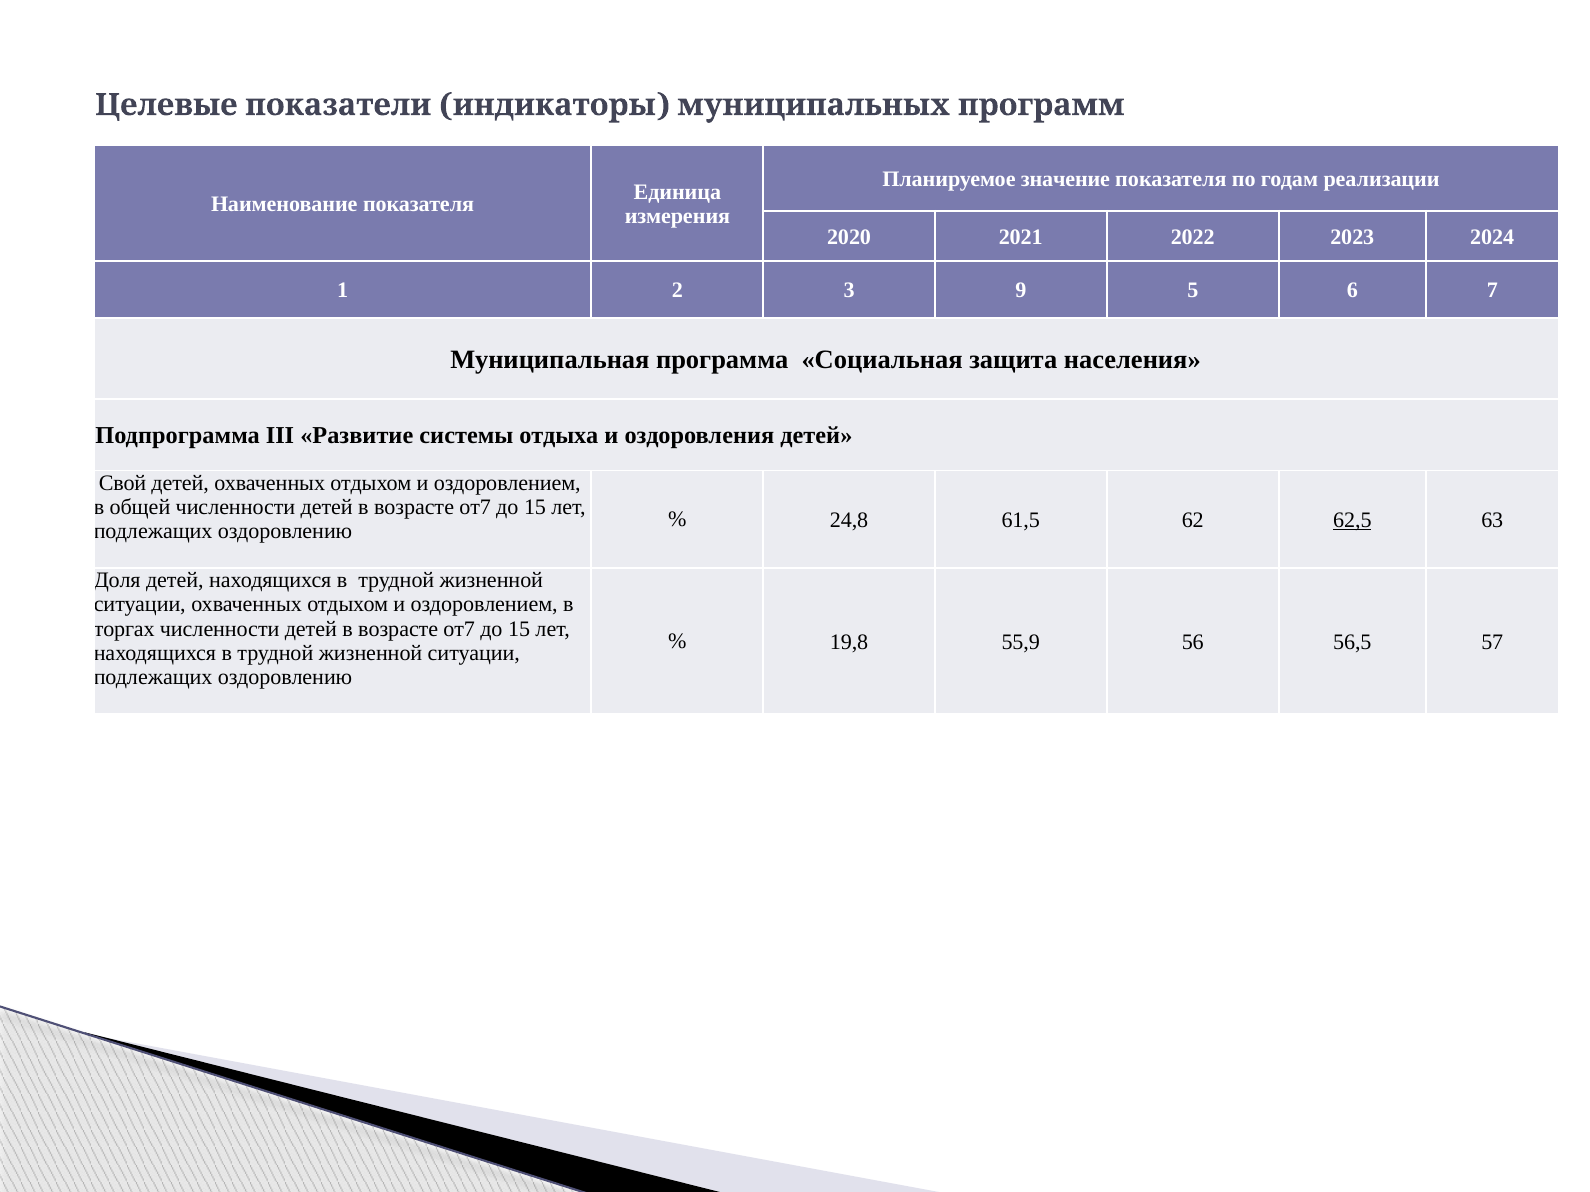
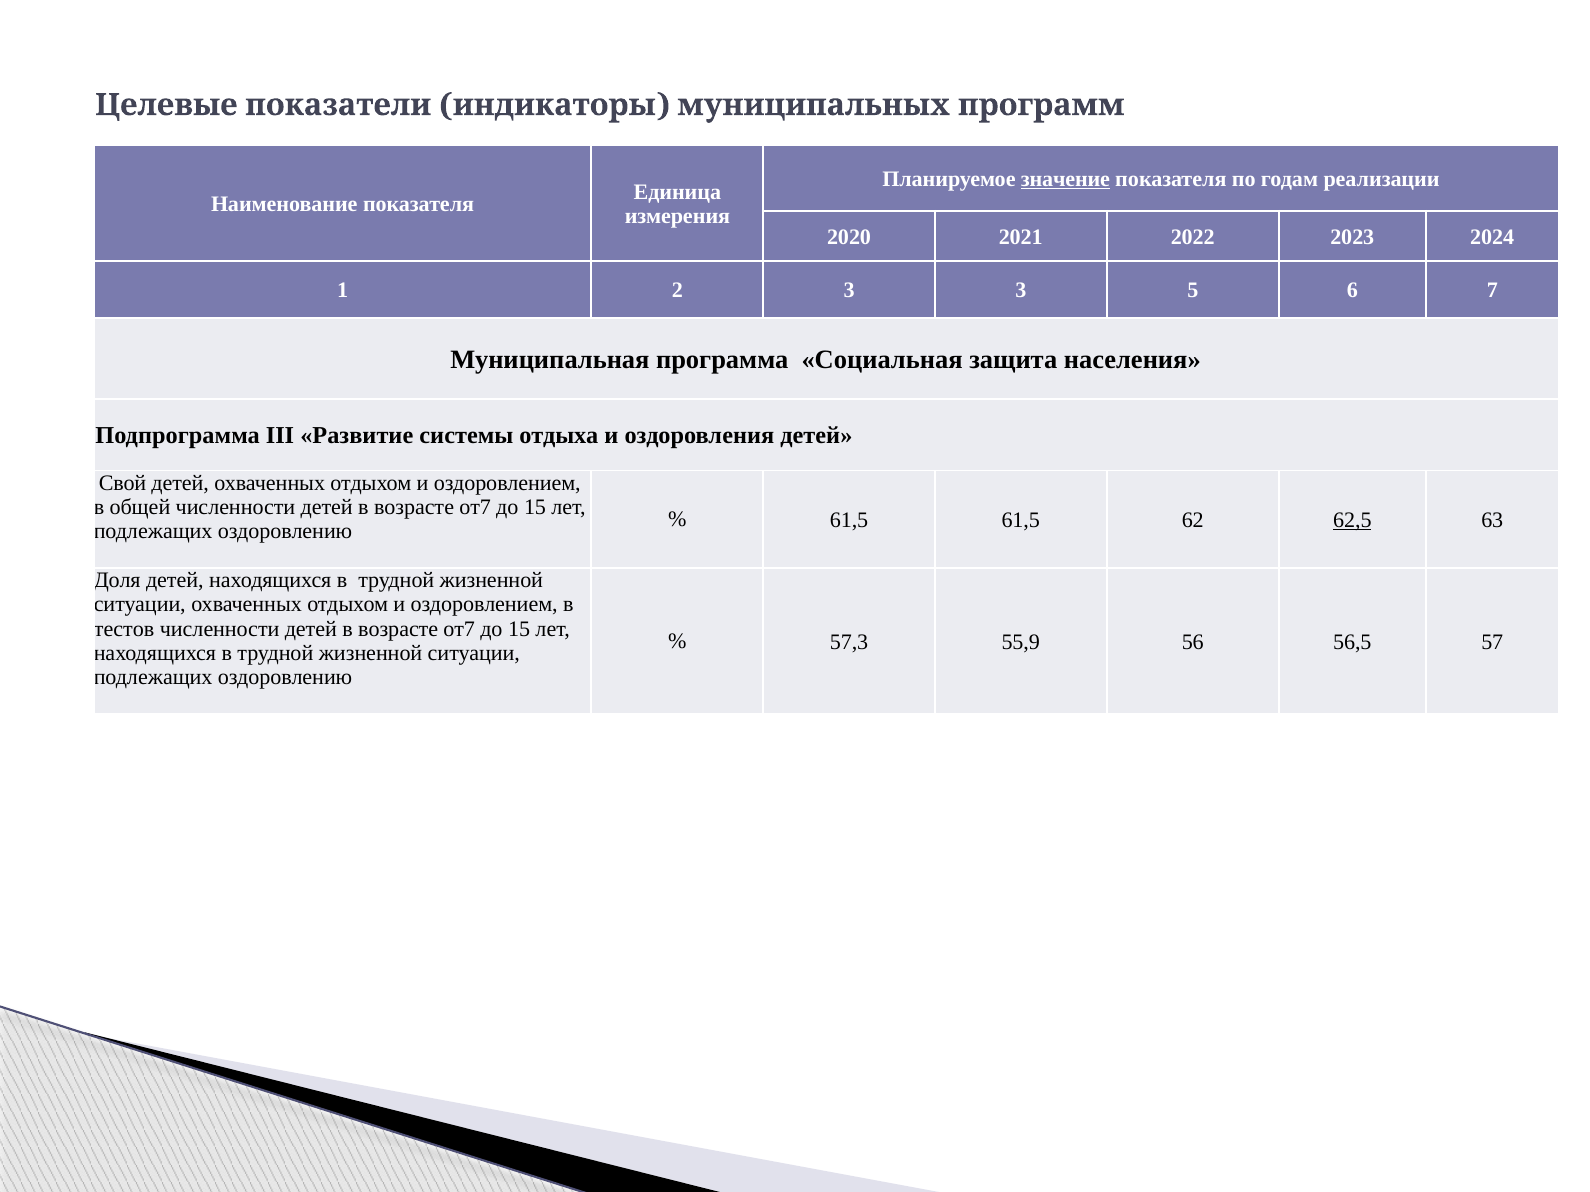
значение underline: none -> present (1065, 179)
3 9: 9 -> 3 (1021, 290)
24,8: 24,8 -> 61,5 (849, 520)
торгах: торгах -> тестов (124, 629)
19,8: 19,8 -> 57,3 (849, 642)
